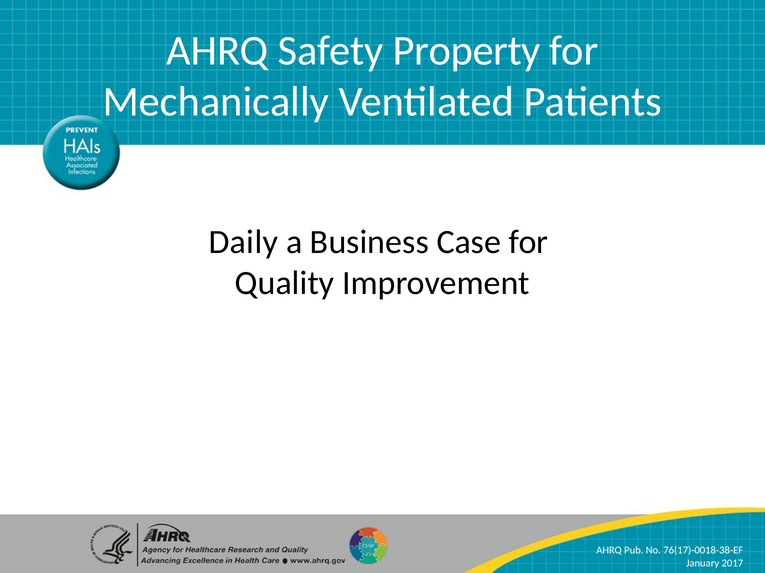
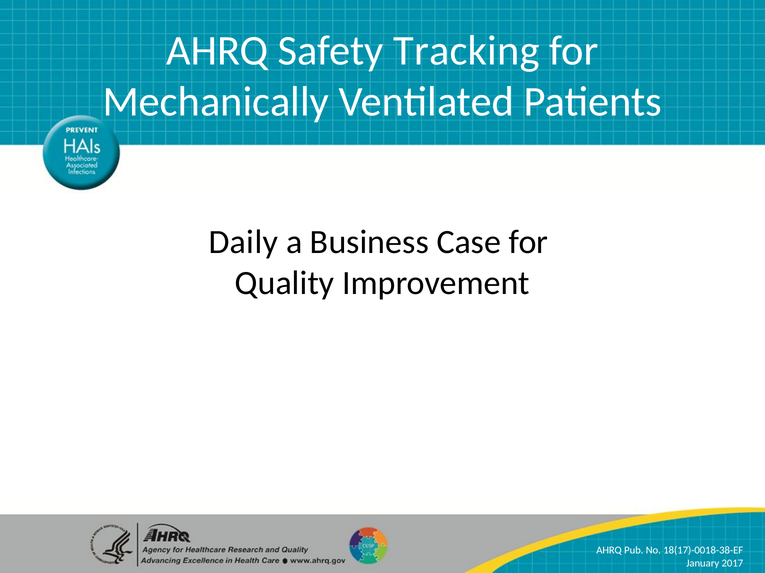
Property: Property -> Tracking (466, 51)
76(17)-0018-38-EF: 76(17)-0018-38-EF -> 18(17)-0018-38-EF (703, 551)
